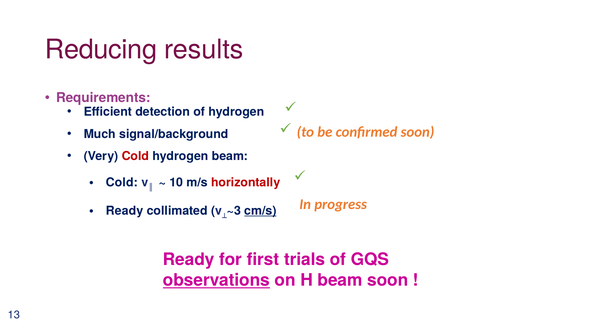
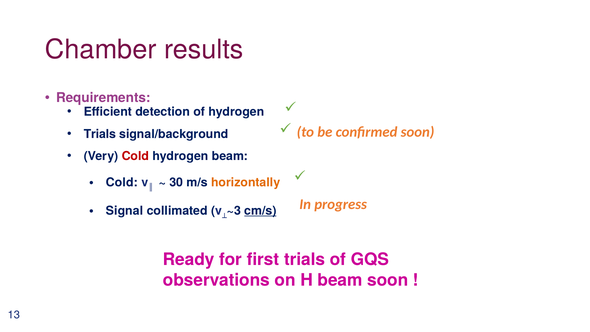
Reducing: Reducing -> Chamber (101, 50)
Much: Much -> Trials (100, 134)
10: 10 -> 30 (176, 182)
horizontally colour: red -> orange (246, 182)
Ready: Ready -> Signal (125, 211)
observations underline: present -> none (216, 280)
